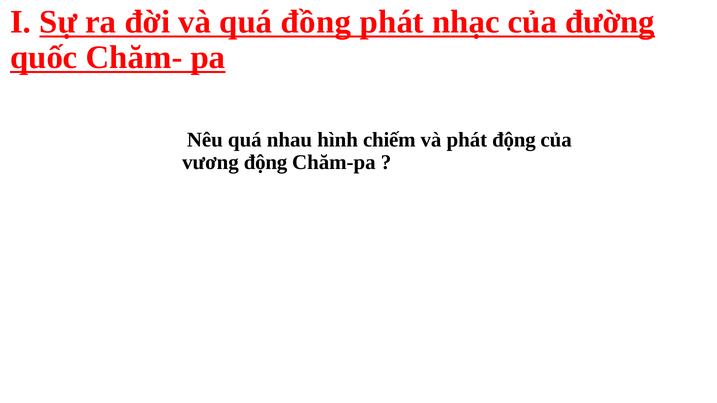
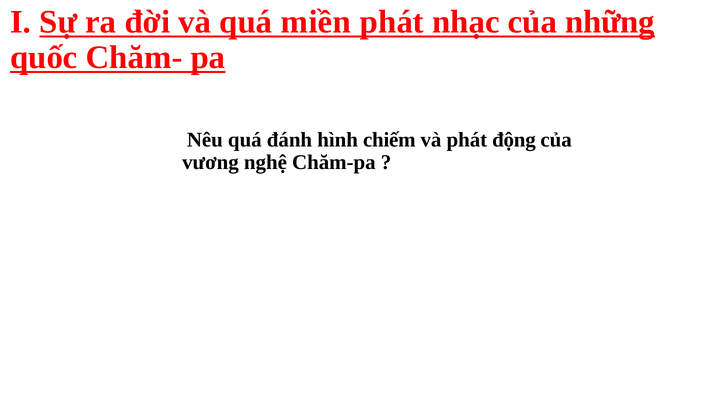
đồng: đồng -> miền (316, 22)
đường: đường -> những (610, 22)
nhau: nhau -> đánh (289, 140)
vương động: động -> nghệ (265, 163)
